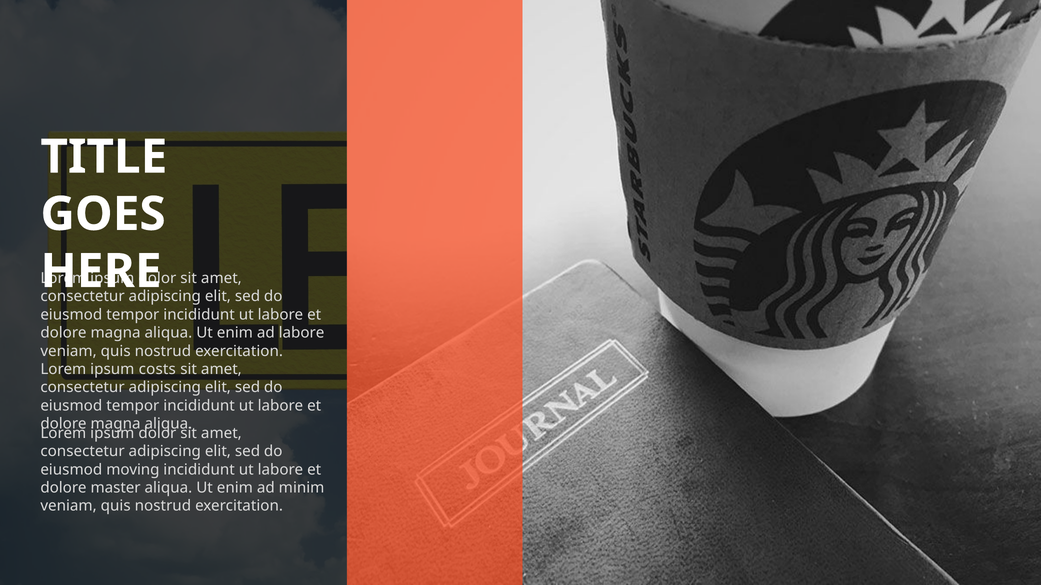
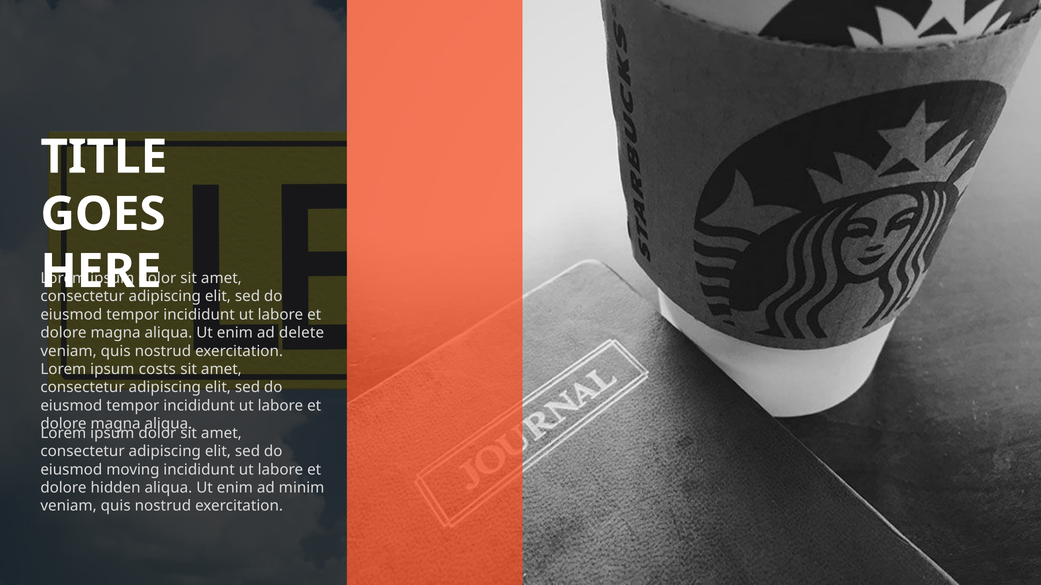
ad labore: labore -> delete (301, 333)
master: master -> hidden (116, 488)
